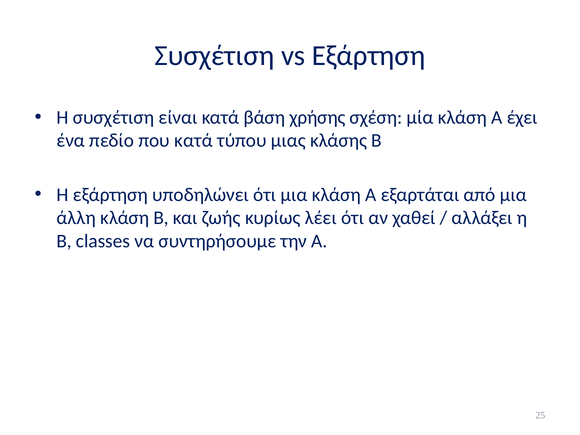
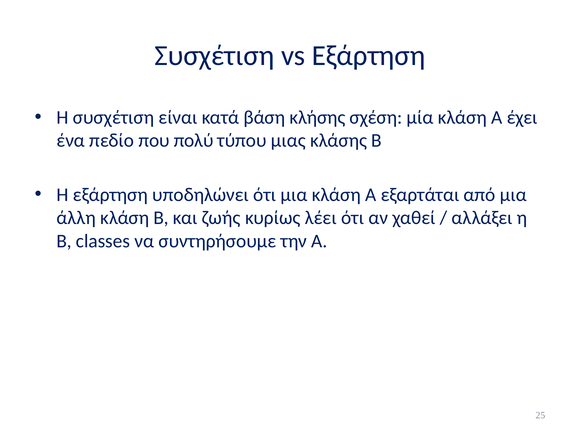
χρήσης: χρήσης -> κλήσης (317, 117)
που κατά: κατά -> πολύ (194, 141)
